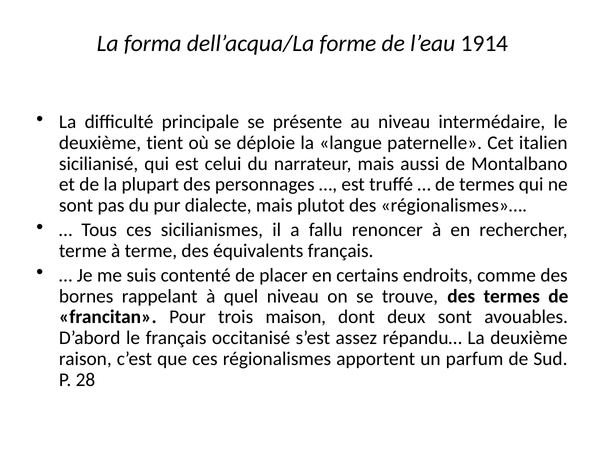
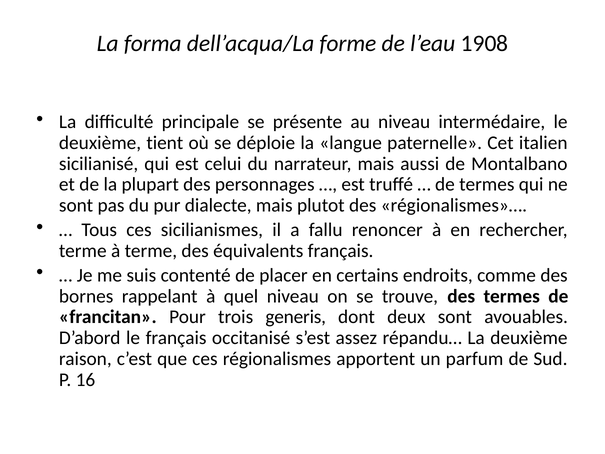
1914: 1914 -> 1908 (485, 44)
maison: maison -> generis (296, 317)
28: 28 -> 16 (85, 379)
